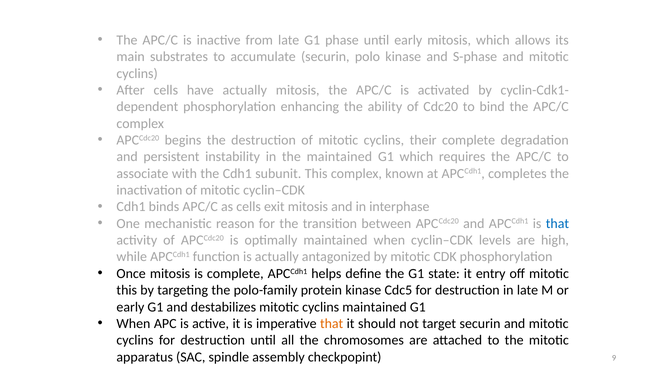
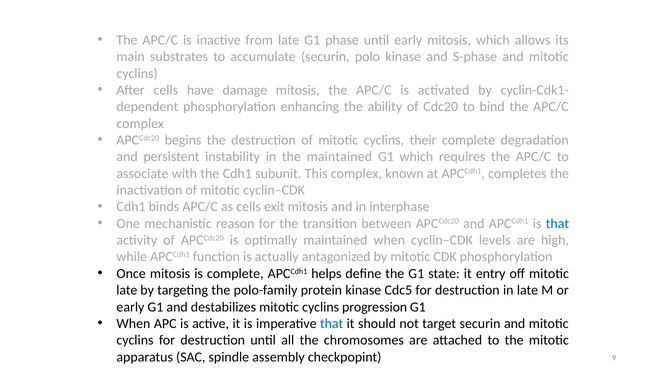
have actually: actually -> damage (245, 90)
this: this -> late (127, 290)
cyclins maintained: maintained -> progression (375, 307)
that colour: orange -> blue (332, 324)
